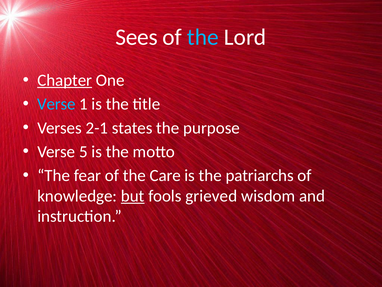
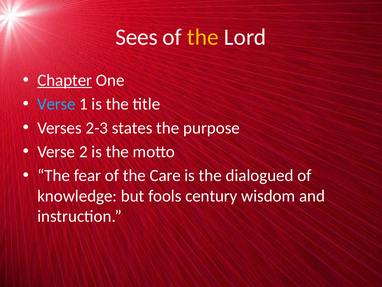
the colour: light blue -> yellow (203, 37)
2-1: 2-1 -> 2-3 (97, 128)
5: 5 -> 2 (83, 151)
patriarchs: patriarchs -> dialogued (260, 175)
but underline: present -> none (133, 196)
grieved: grieved -> century (211, 196)
